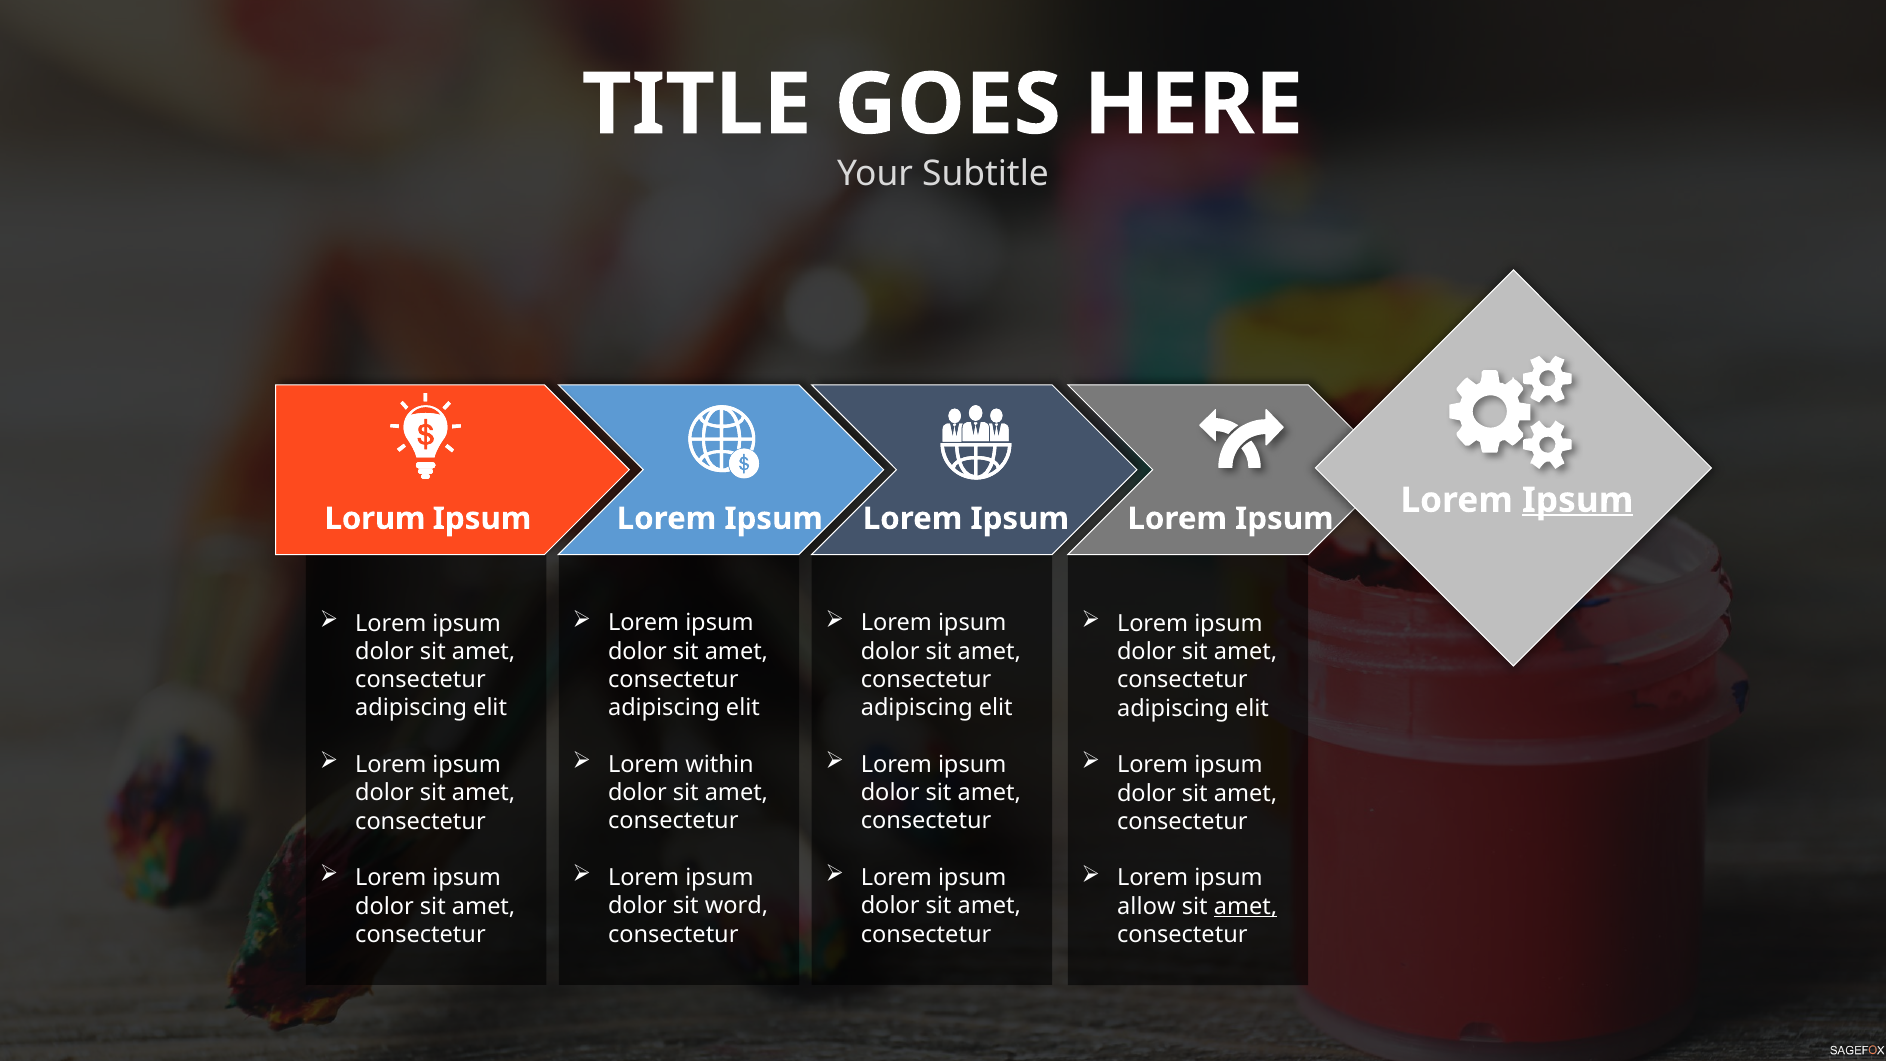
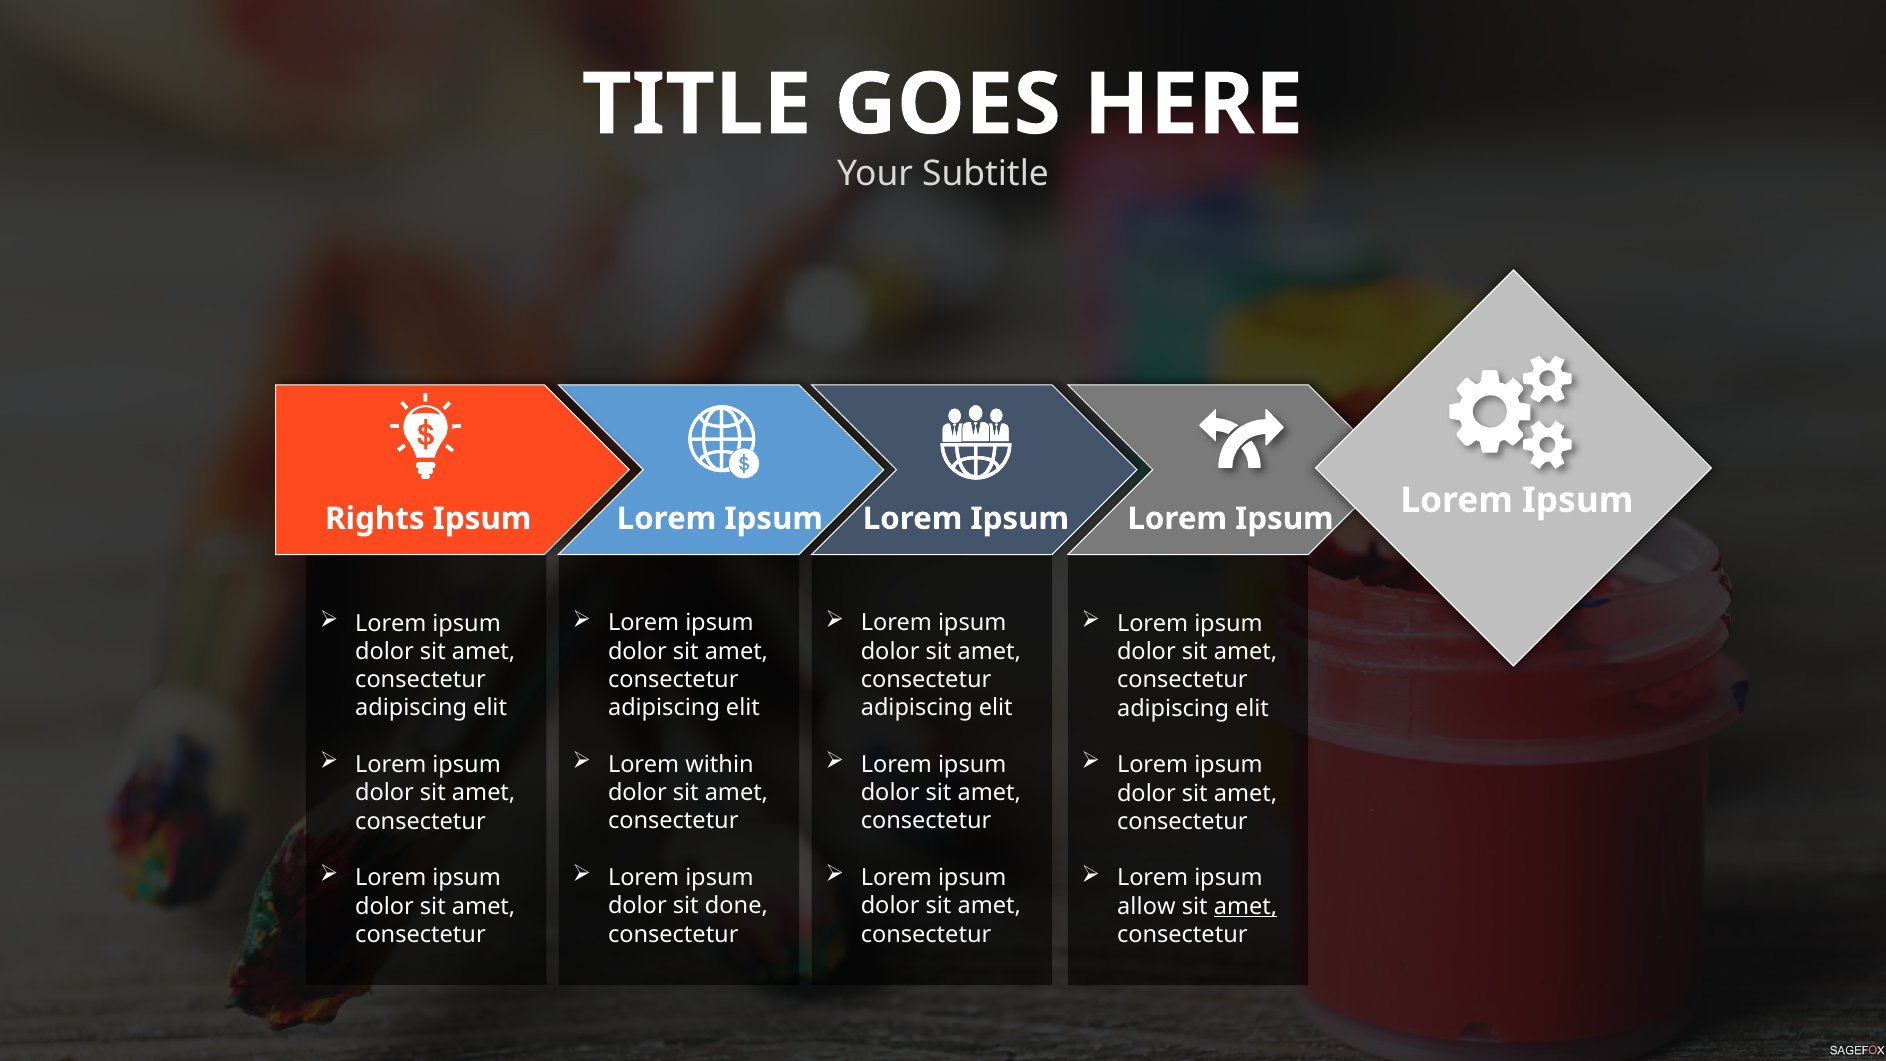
Lorum: Lorum -> Rights (375, 519)
Ipsum underline: present -> none (1578, 500)
word: word -> done (736, 906)
